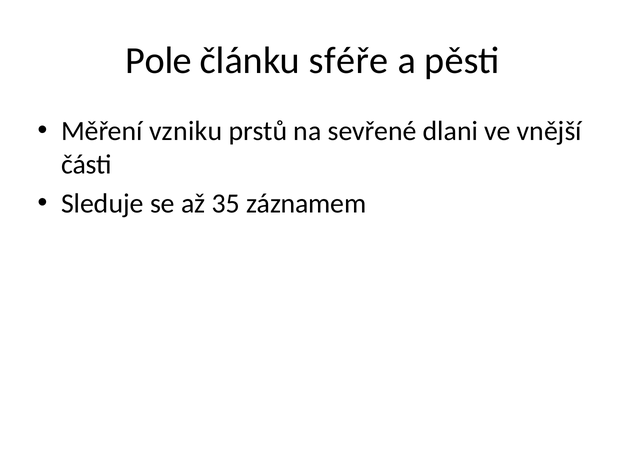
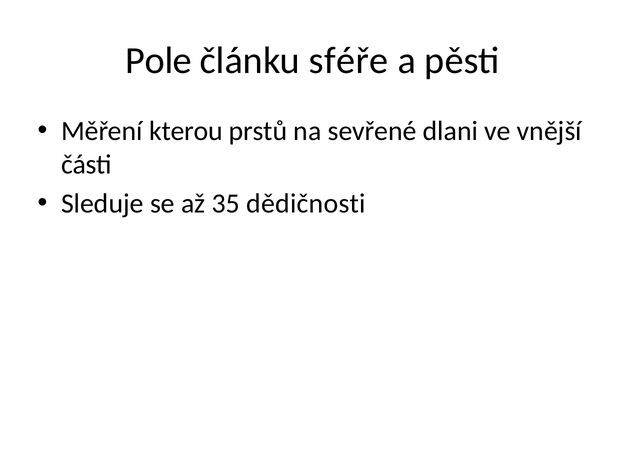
vzniku: vzniku -> kterou (186, 131)
záznamem: záznamem -> dědičnosti (306, 204)
